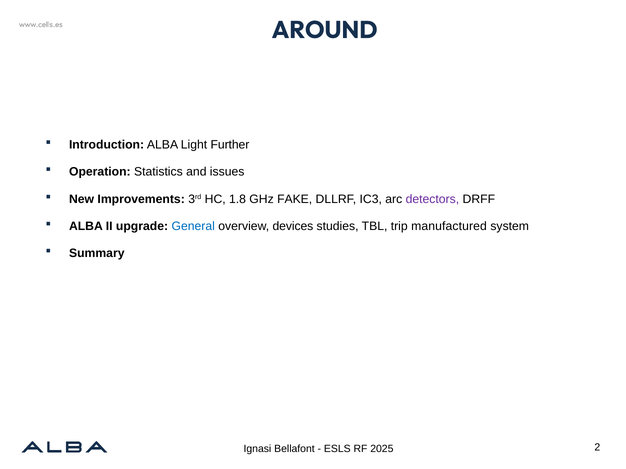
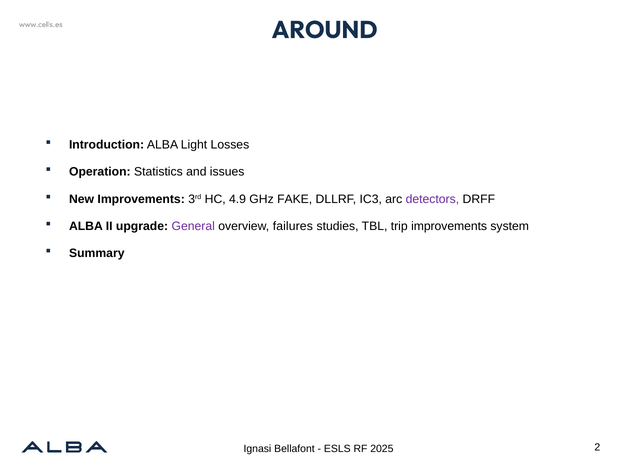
Further: Further -> Losses (230, 145)
1.8: 1.8 -> 4.9 (238, 199)
General colour: blue -> purple (193, 226)
devices: devices -> failures (293, 226)
trip manufactured: manufactured -> improvements (449, 226)
